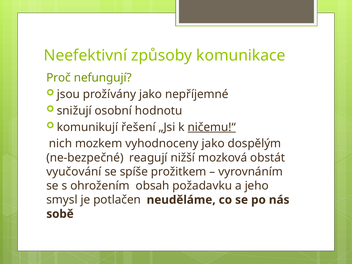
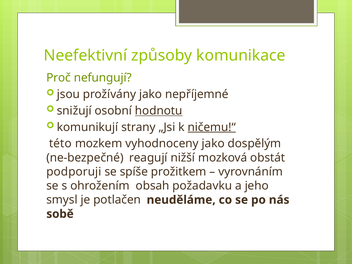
hodnotu underline: none -> present (159, 111)
řešení: řešení -> strany (139, 127)
nich: nich -> této (60, 144)
vyučování: vyučování -> podporuji (74, 172)
